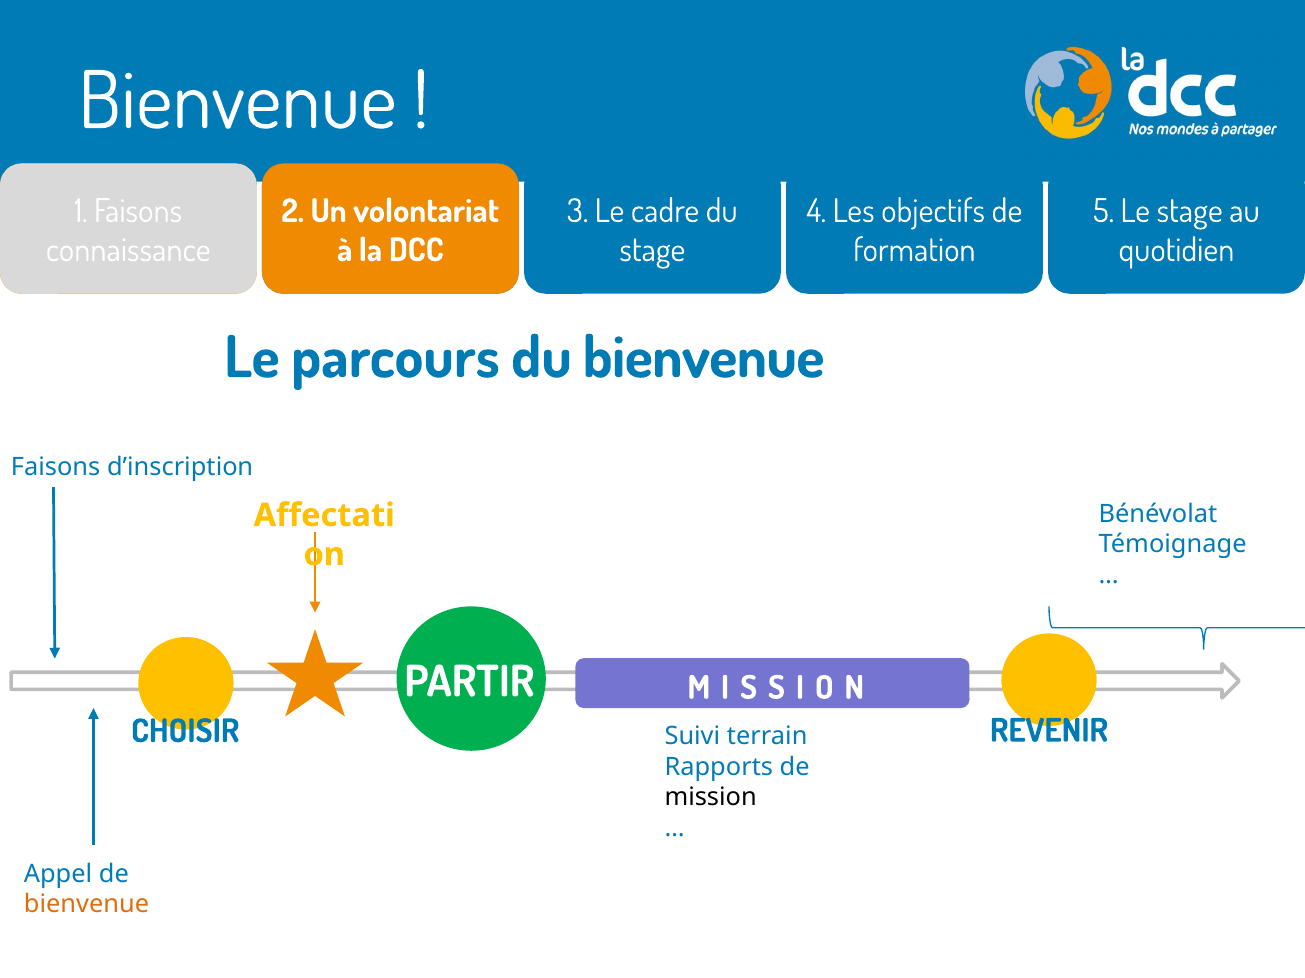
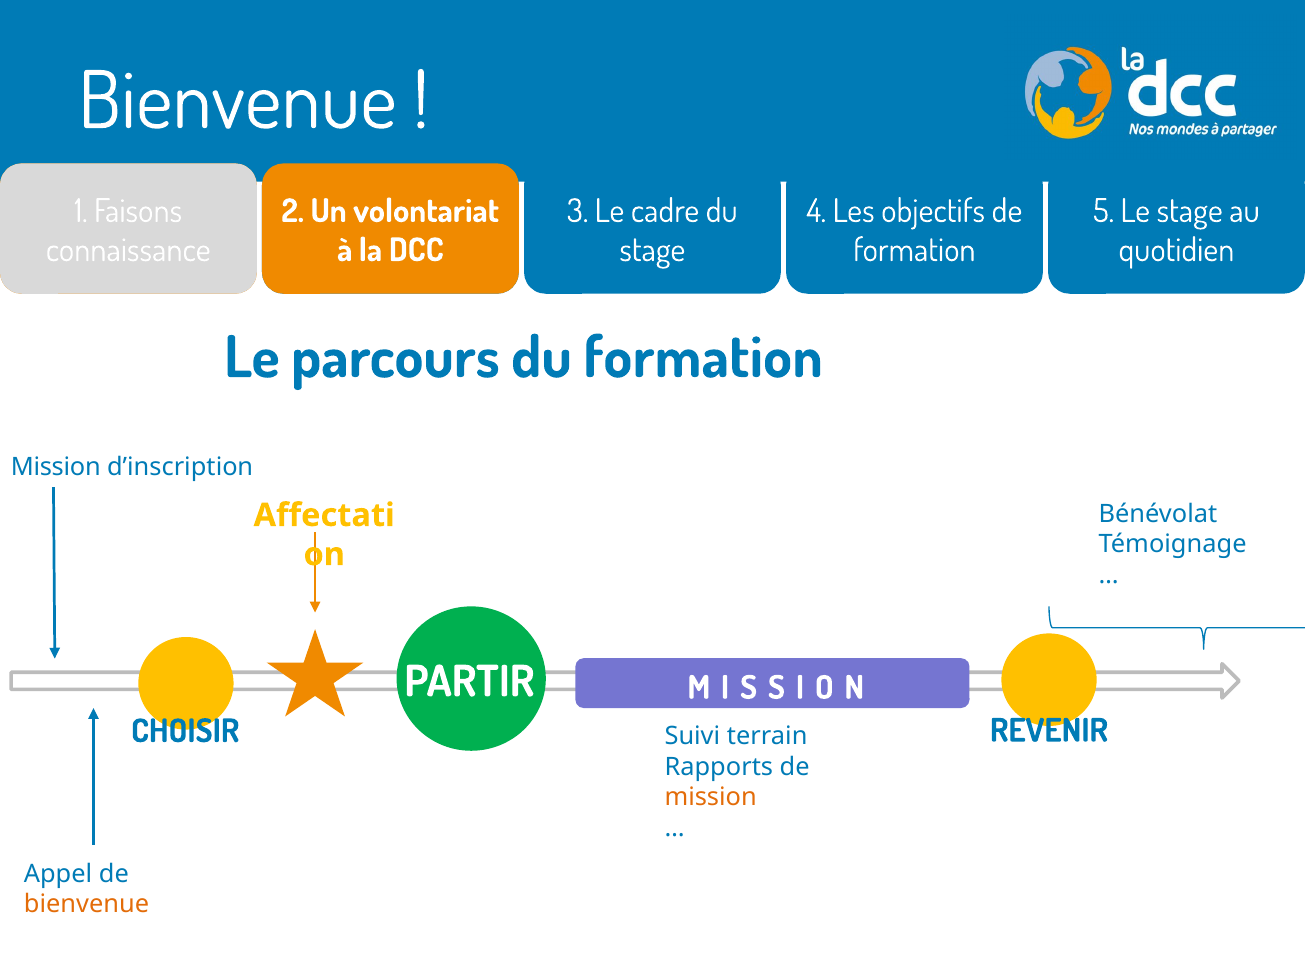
du bienvenue: bienvenue -> formation (703, 358)
Faisons: Faisons -> Mission (56, 468)
mission colour: black -> orange (711, 798)
